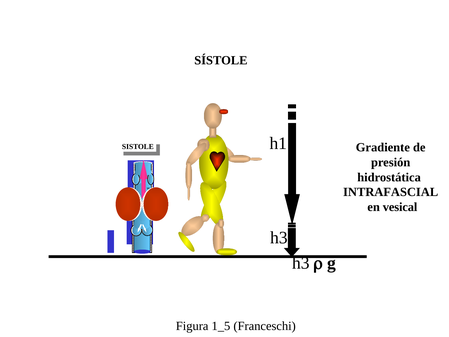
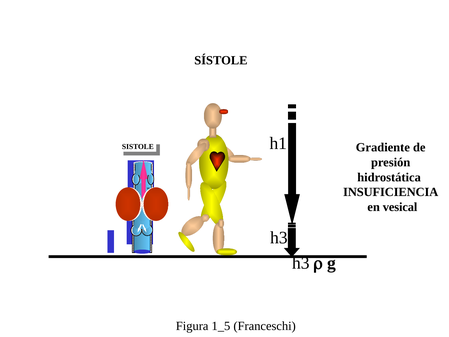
INTRAFASCIAL: INTRAFASCIAL -> INSUFICIENCIA (391, 192)
